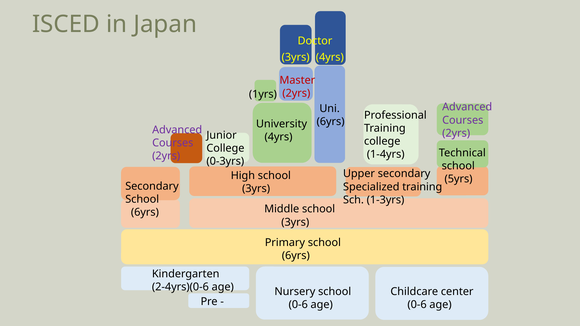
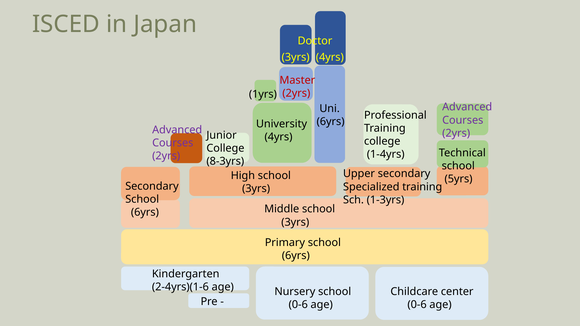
0-3yrs: 0-3yrs -> 8-3yrs (225, 161)
2-4yrs)(0-6: 2-4yrs)(0-6 -> 2-4yrs)(1-6 (180, 287)
